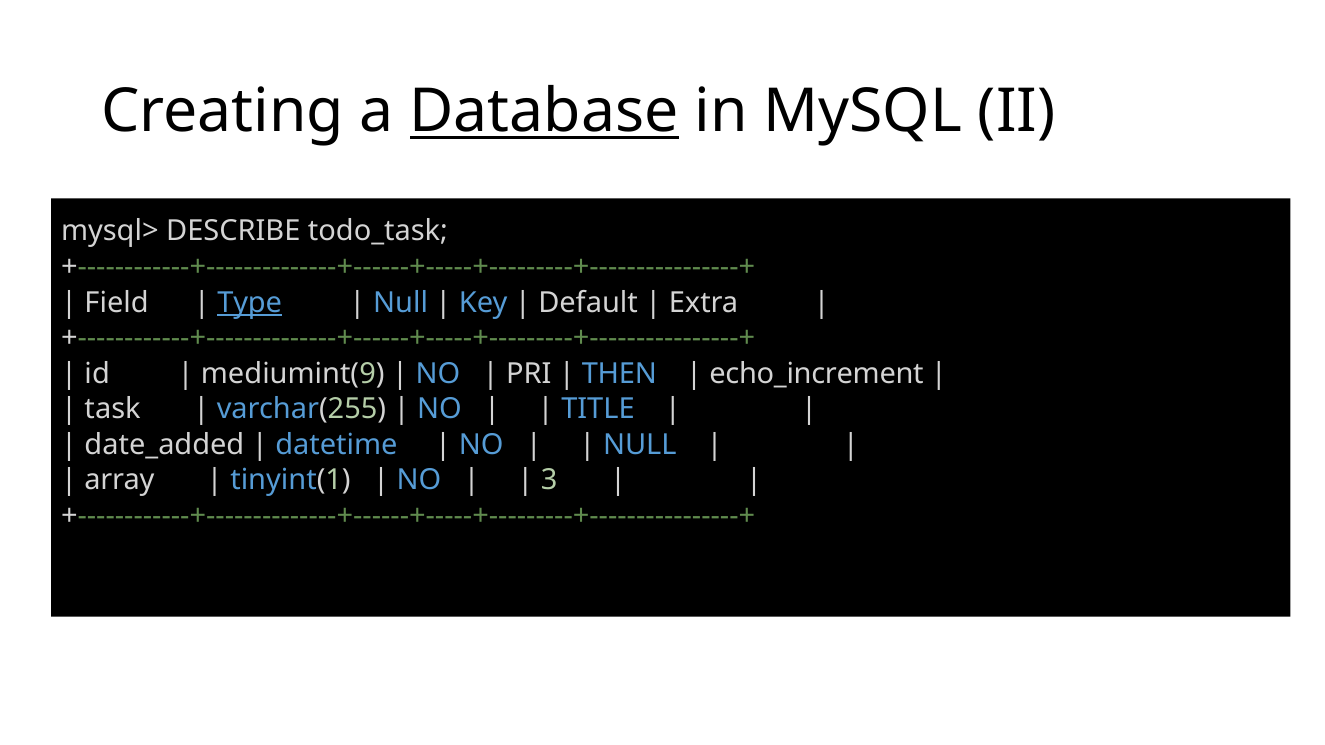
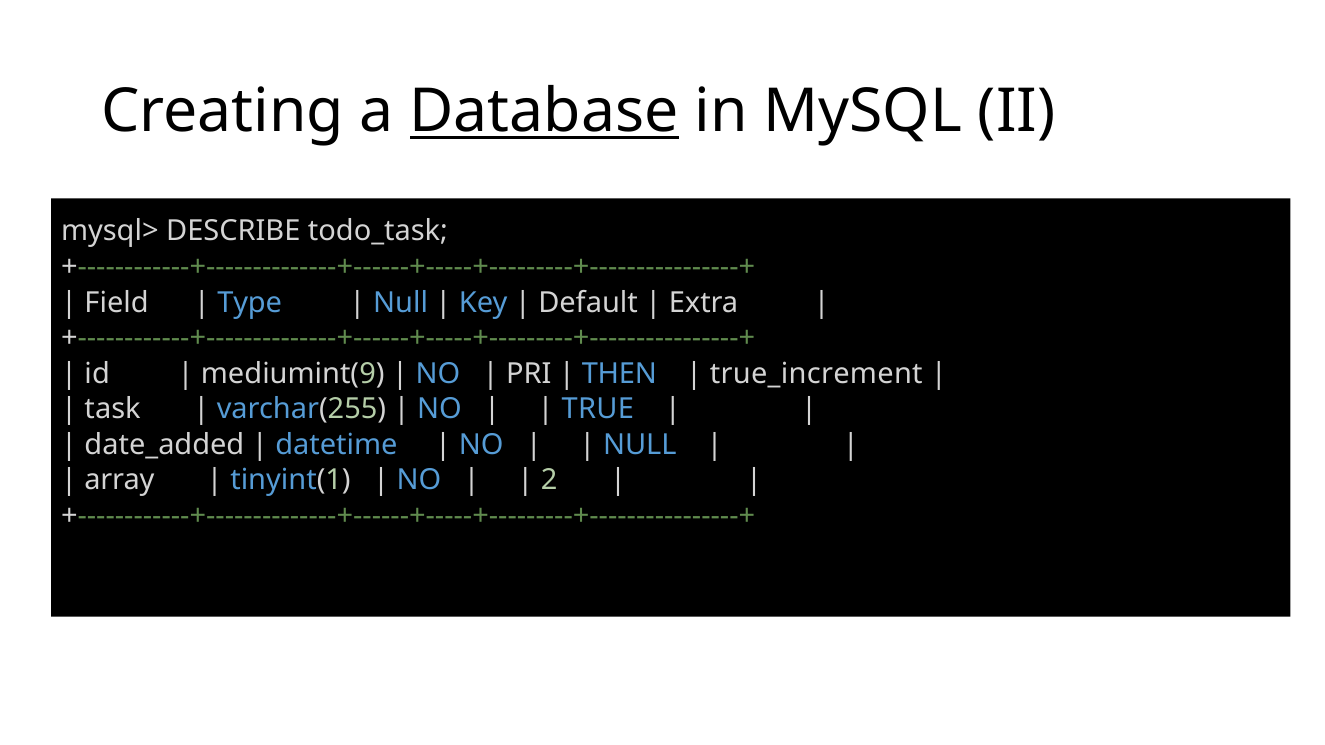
Type underline: present -> none (250, 303)
echo_increment: echo_increment -> true_increment (816, 374)
TITLE: TITLE -> TRUE (598, 409)
3: 3 -> 2 (549, 480)
